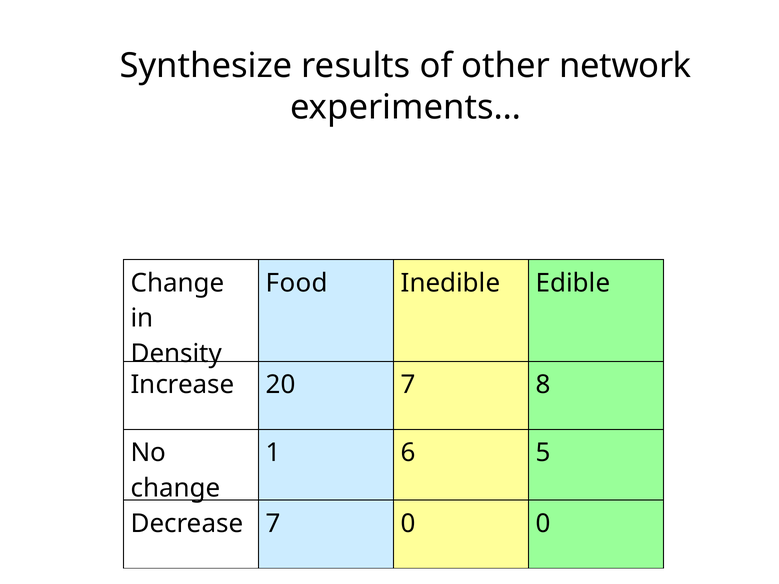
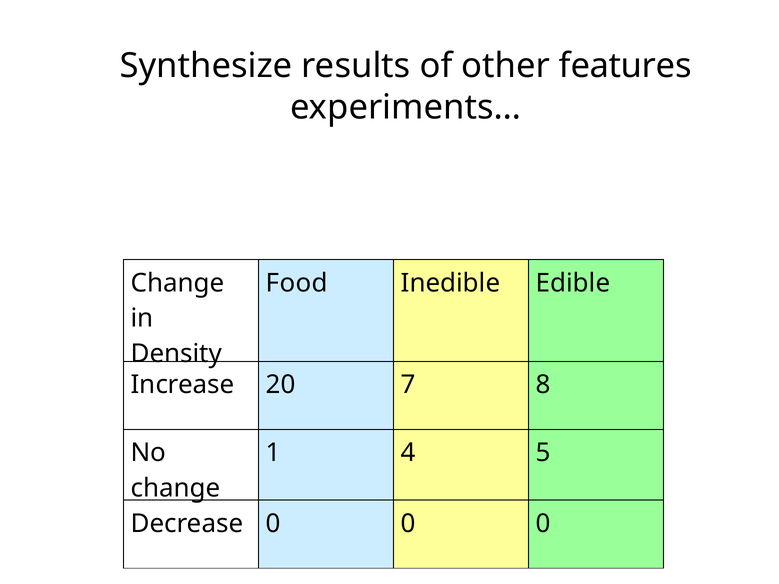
network: network -> features (625, 66)
6: 6 -> 4 (408, 453)
Decrease 7: 7 -> 0 (273, 524)
